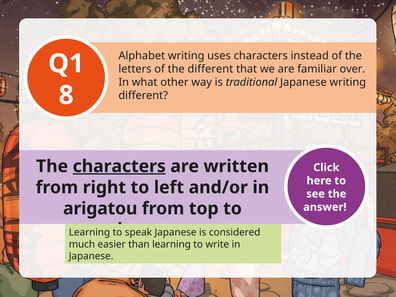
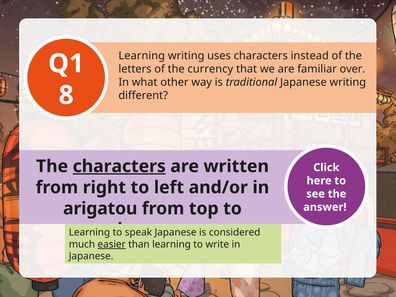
Alphabet: Alphabet -> Learning (142, 56)
the different: different -> currency (210, 69)
easier underline: none -> present (112, 244)
